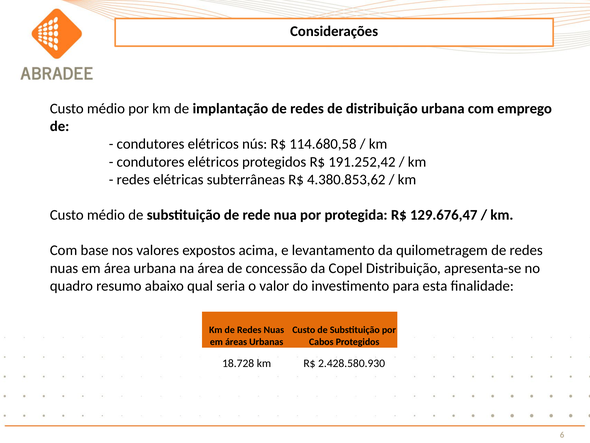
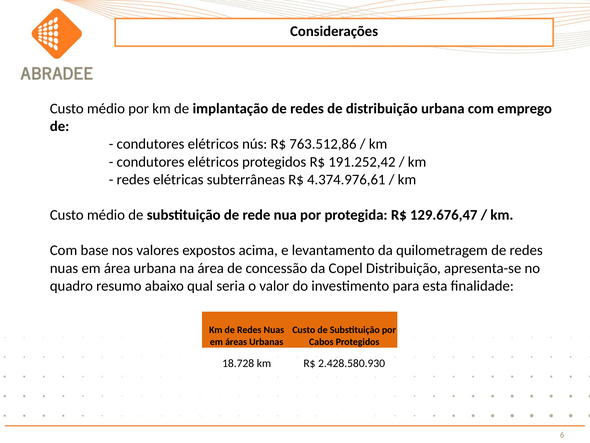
114.680,58: 114.680,58 -> 763.512,86 (323, 144)
4.380.853,62: 4.380.853,62 -> 4.374.976,61 (346, 179)
